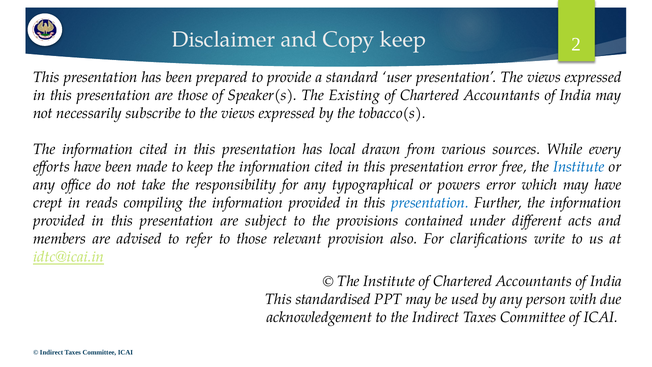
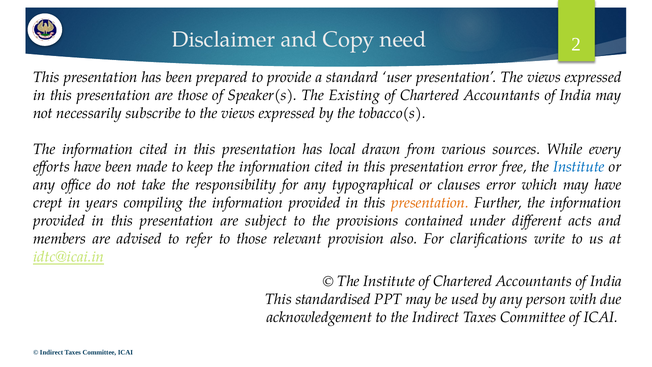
Copy keep: keep -> need (403, 39)
powers: powers -> clauses (459, 185)
reads: reads -> years (102, 203)
presentation colour: blue -> orange (430, 203)
